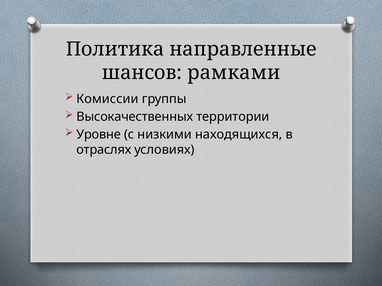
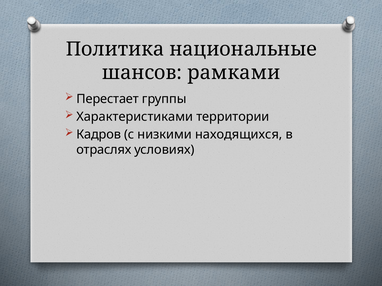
направленные: направленные -> национальные (243, 49)
Комиссии: Комиссии -> Перестает (108, 99)
Высокачественных: Высокачественных -> Характеристиками (135, 117)
Уровне: Уровне -> Кадров (99, 135)
